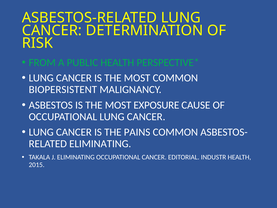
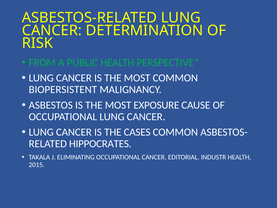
PAINS: PAINS -> CASES (137, 132)
ELIMINATING: ELIMINATING -> HIPPOCRATES (100, 144)
